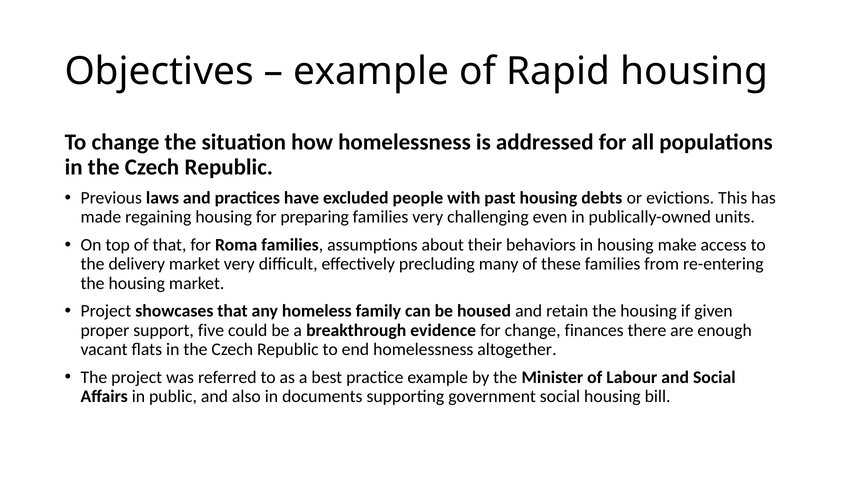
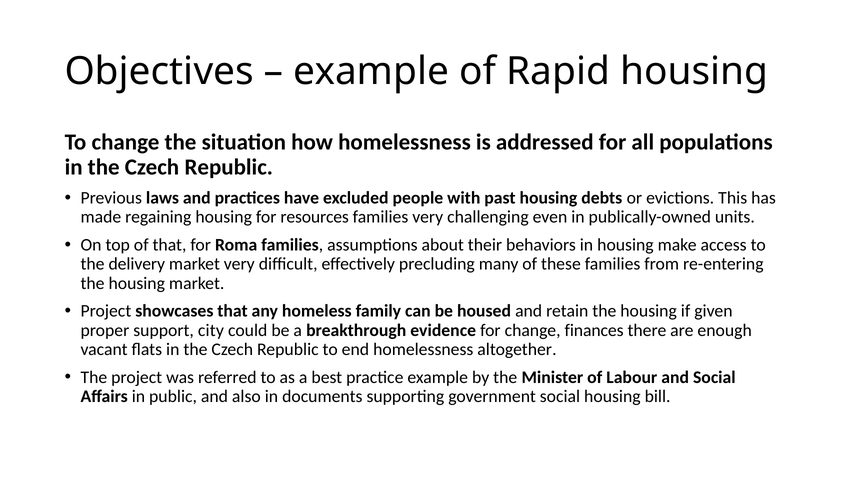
preparing: preparing -> resources (315, 217)
five: five -> city (211, 330)
